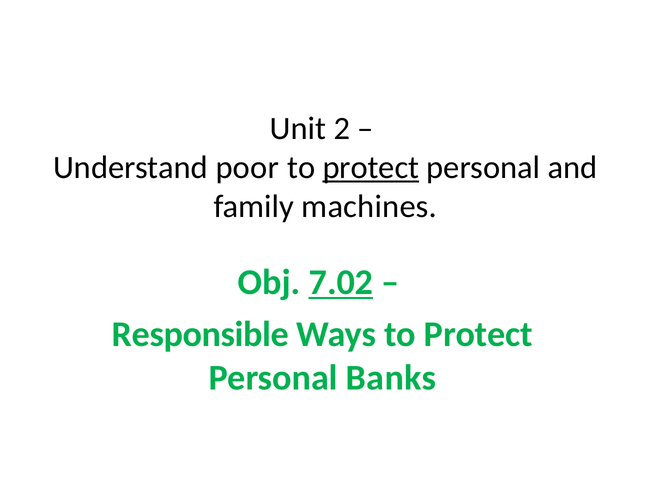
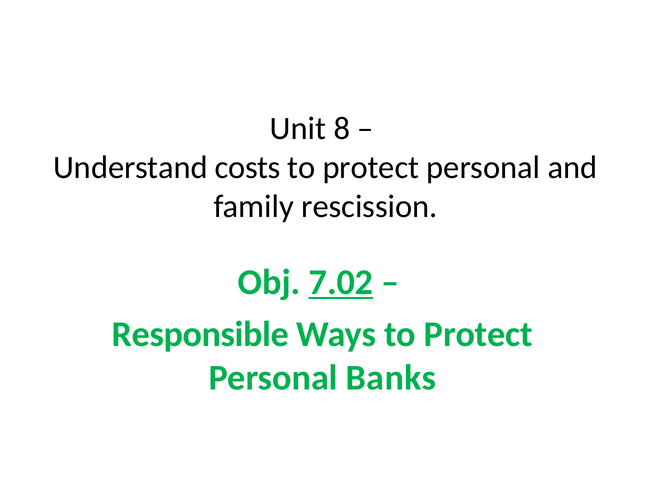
2: 2 -> 8 (342, 129)
poor: poor -> costs (248, 168)
protect underline: present -> none (371, 168)
machines: machines -> rescission (369, 207)
